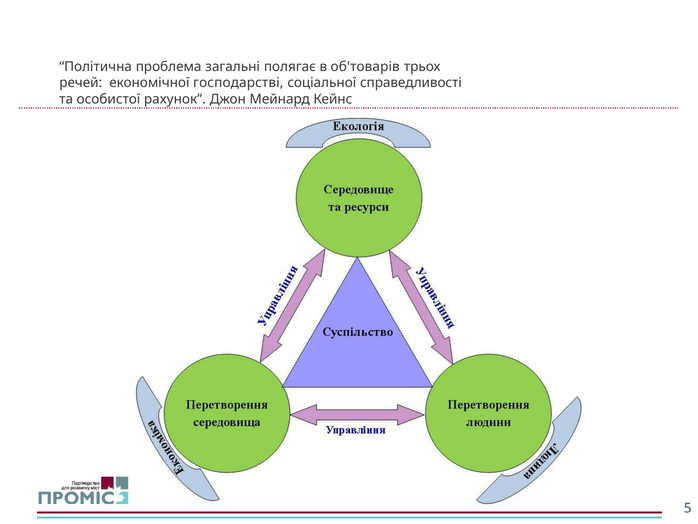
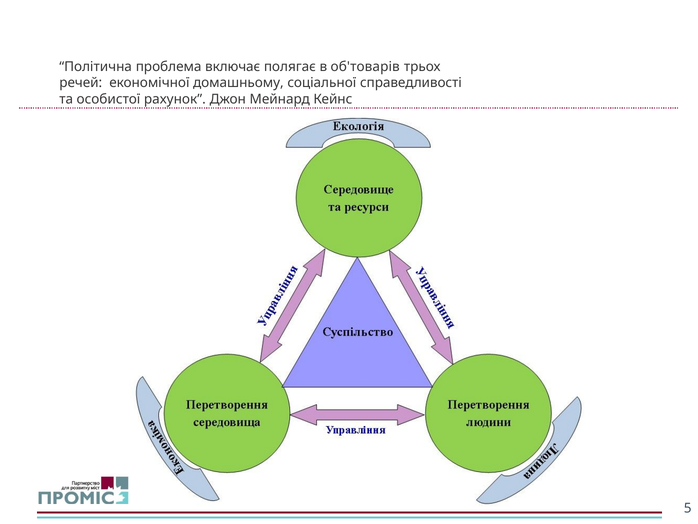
загальні: загальні -> включає (233, 66)
господарстві: господарстві -> домашньому (238, 83)
